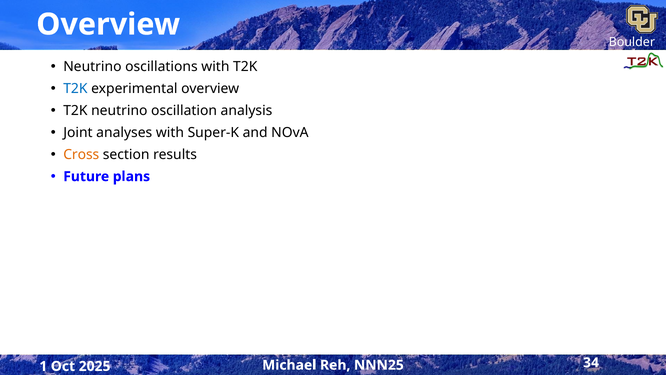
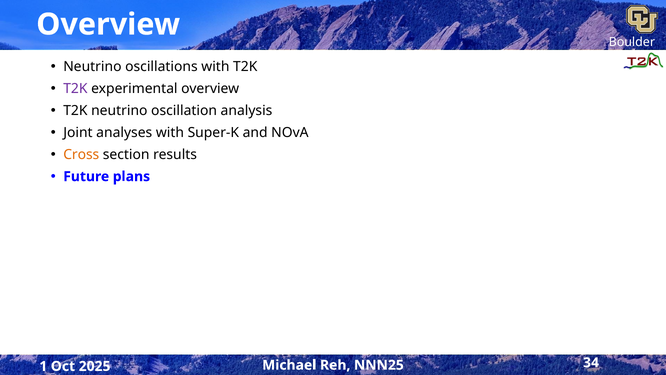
T2K colour: blue -> purple (75, 89)
